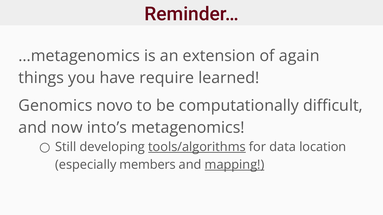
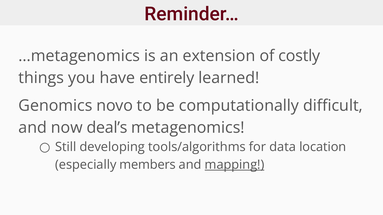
again: again -> costly (299, 56)
require: require -> entirely (167, 78)
into’s: into’s -> deal’s (107, 128)
tools/algorithms underline: present -> none (197, 147)
